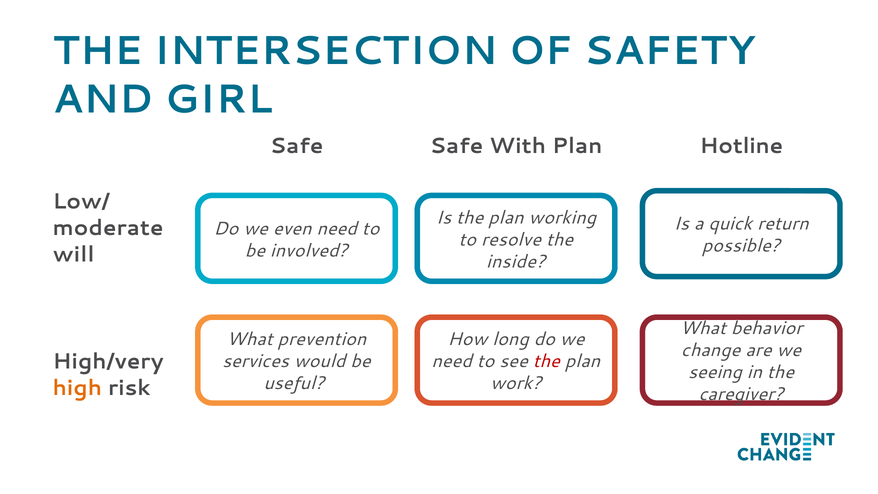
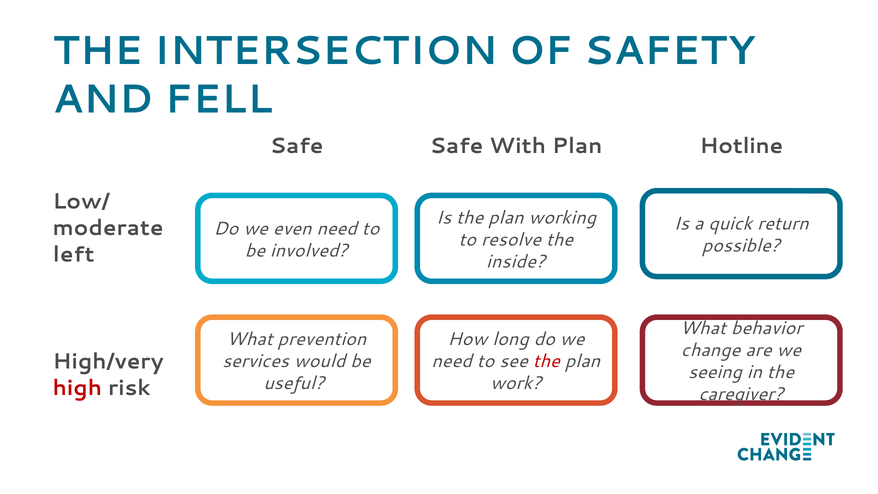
GIRL: GIRL -> FELL (219, 99)
will: will -> left (74, 254)
high colour: orange -> red (77, 388)
